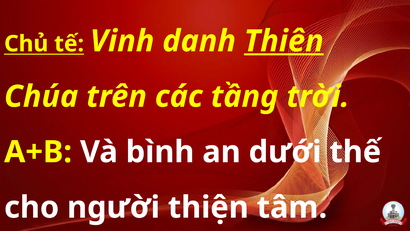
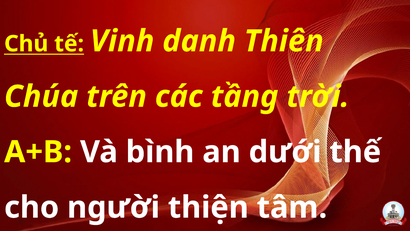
Thiên underline: present -> none (284, 41)
